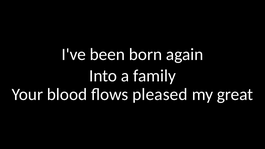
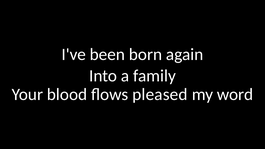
great: great -> word (235, 94)
